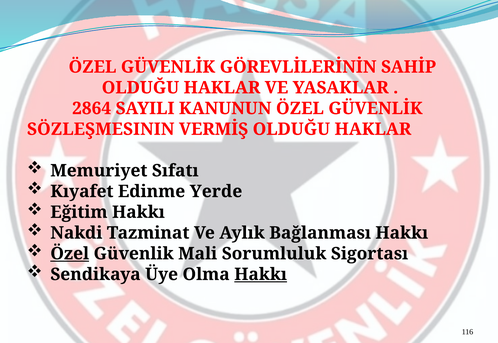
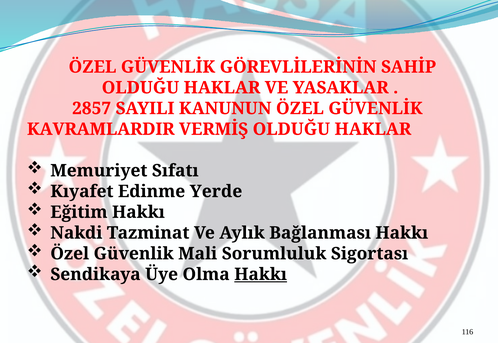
2864: 2864 -> 2857 (92, 108)
SÖZLEŞMESININ: SÖZLEŞMESININ -> KAVRAMLARDIR (101, 129)
Özel underline: present -> none (70, 254)
